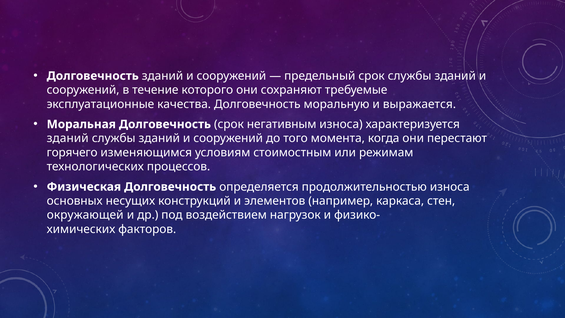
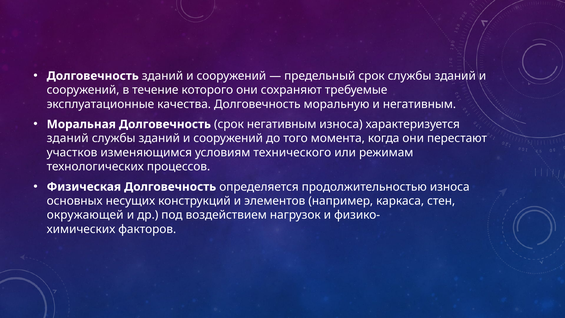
и выражается: выражается -> негативным (419, 104)
горячего: горячего -> участков (72, 152)
стоимостным: стоимостным -> технического (292, 152)
